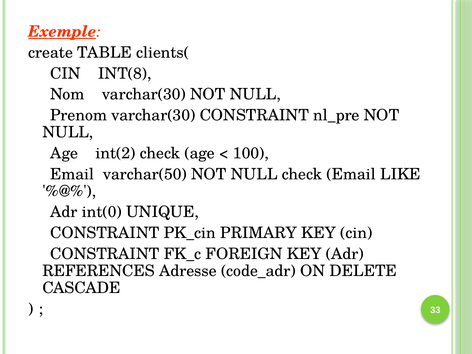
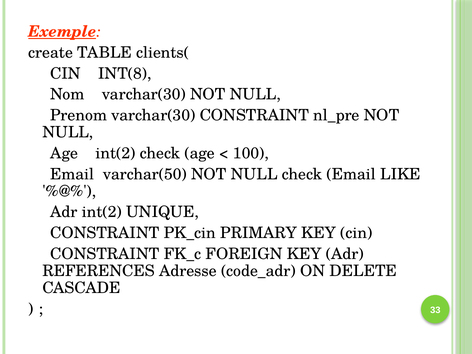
Adr int(0: int(0 -> int(2 (102, 212)
